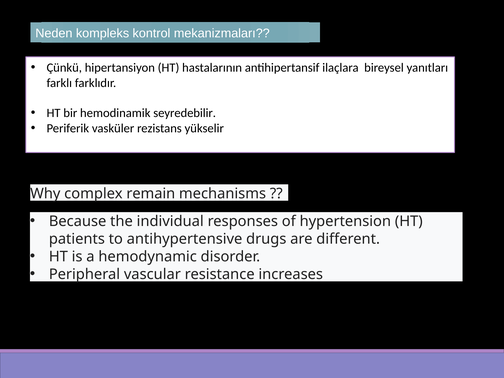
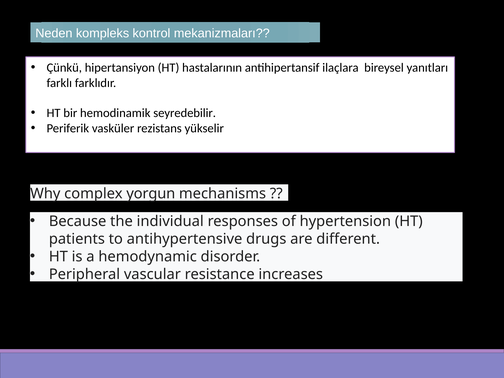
remain: remain -> yorgun (151, 194)
